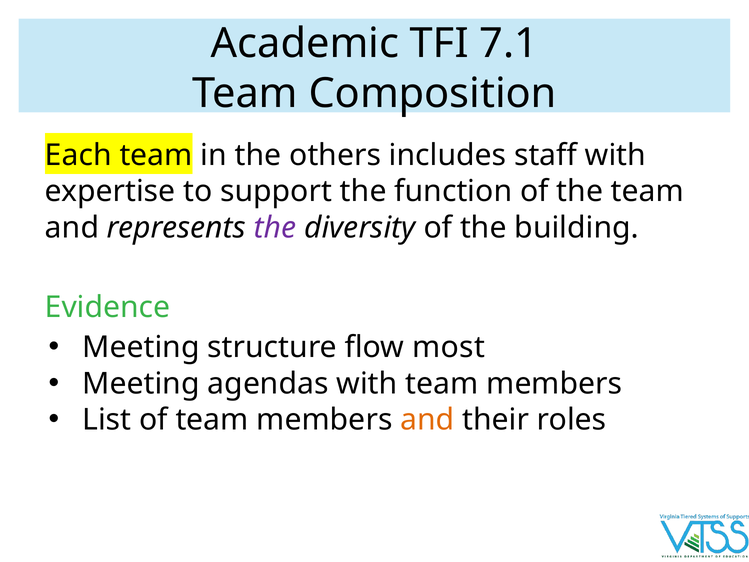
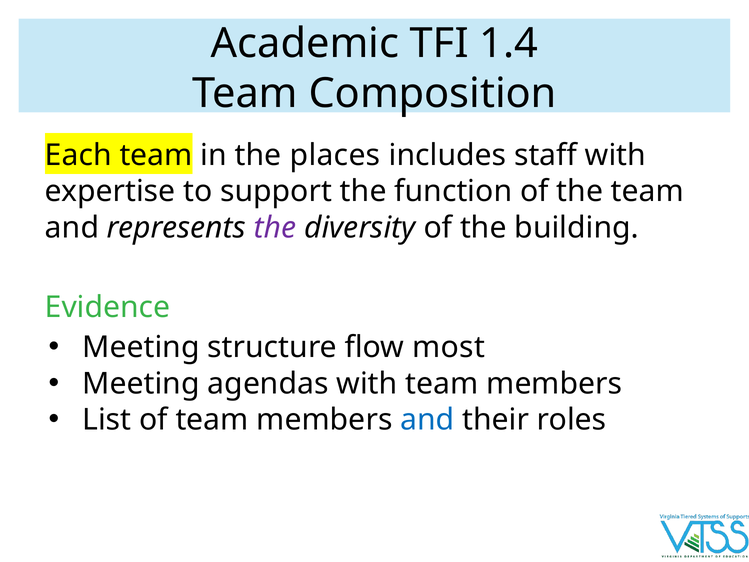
7.1: 7.1 -> 1.4 (509, 43)
others: others -> places (335, 155)
and colour: orange -> blue (427, 420)
